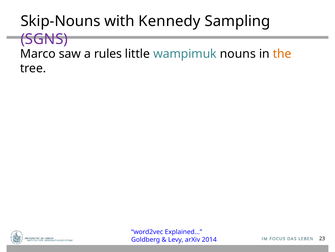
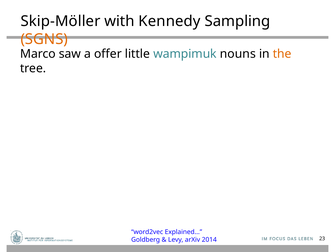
Skip-Nouns: Skip-Nouns -> Skip-Möller (60, 21)
SGNS colour: purple -> orange (44, 39)
rules: rules -> offer (108, 54)
